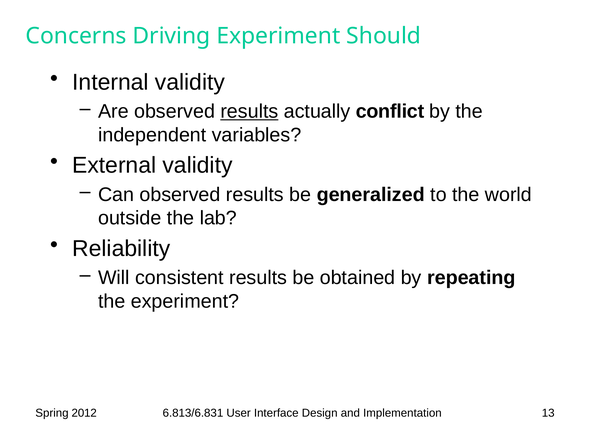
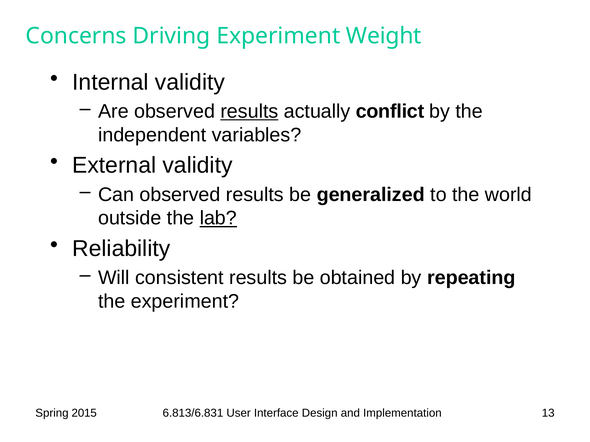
Should: Should -> Weight (384, 36)
lab underline: none -> present (218, 218)
2012: 2012 -> 2015 (84, 414)
